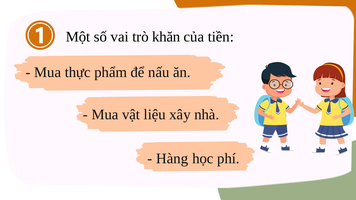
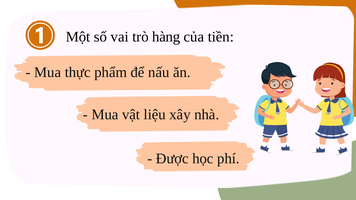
khăn: khăn -> hàng (166, 37)
Hàng: Hàng -> Được (172, 159)
